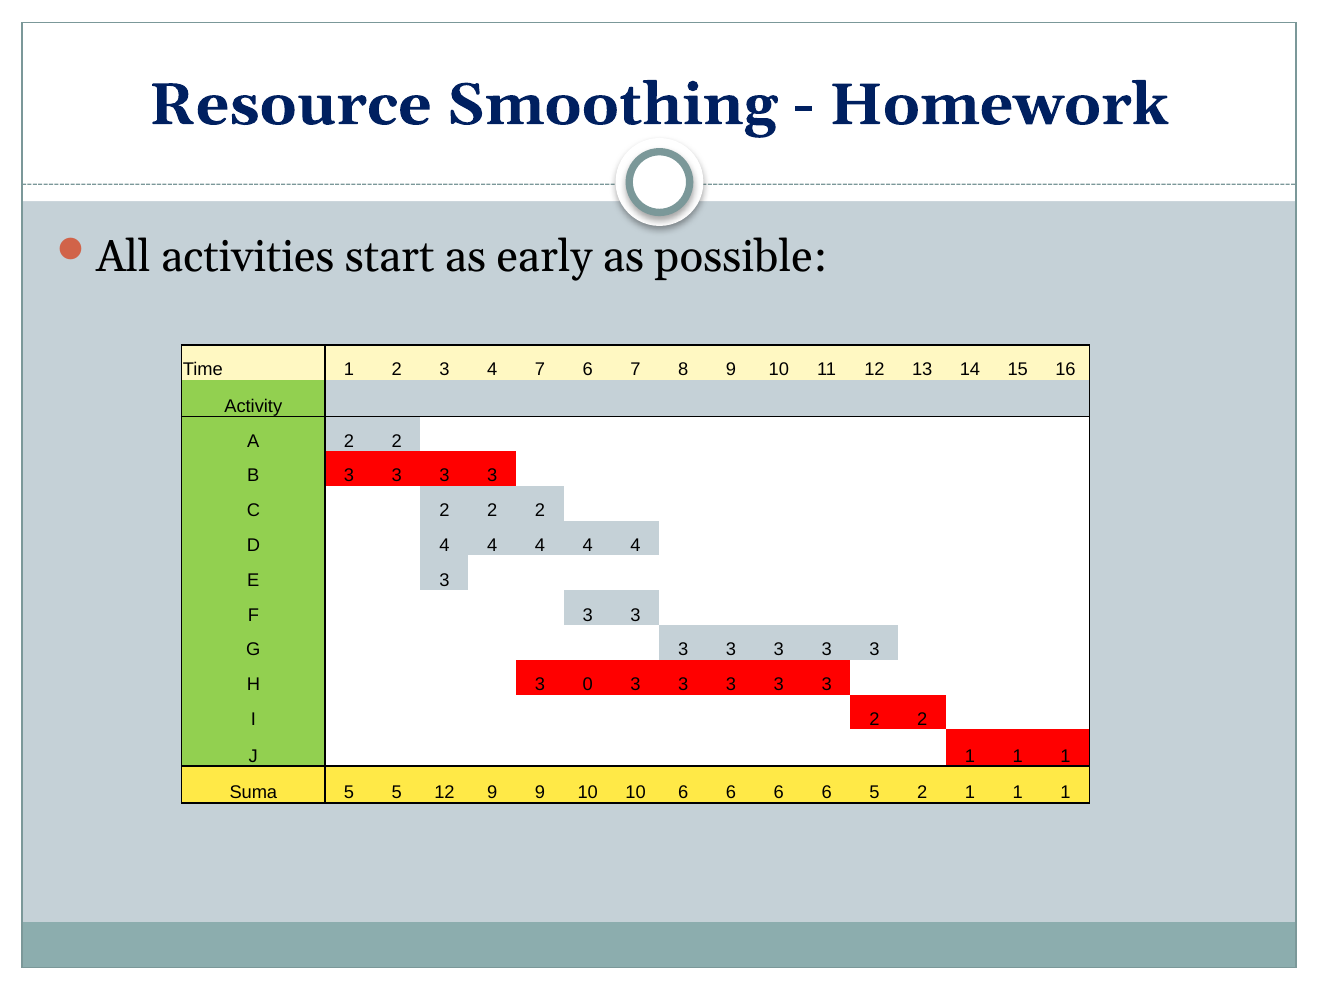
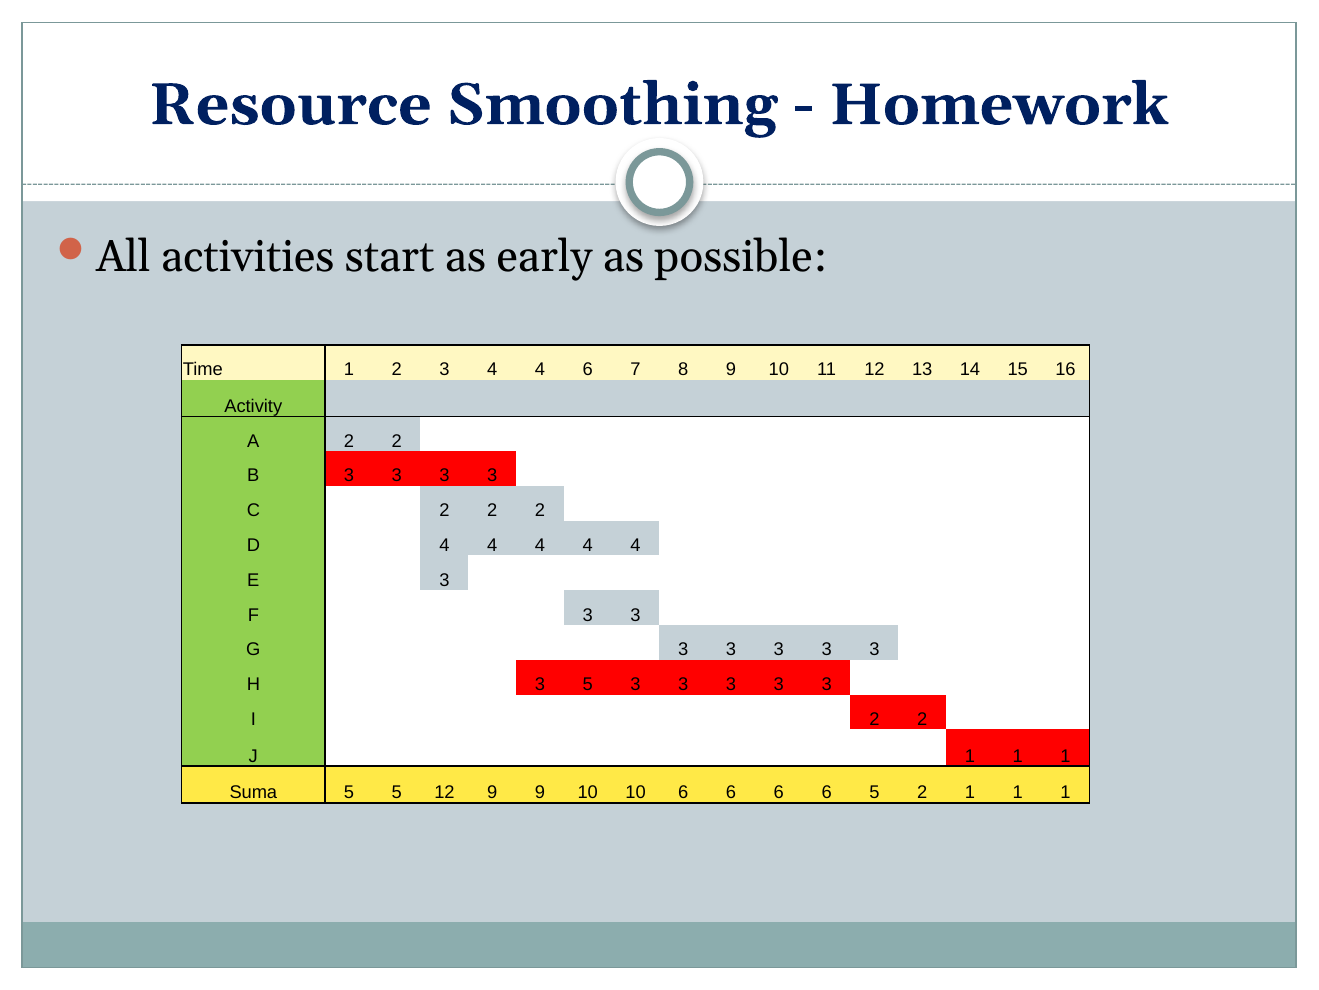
3 4 7: 7 -> 4 (540, 369)
3 0: 0 -> 5 (588, 684)
